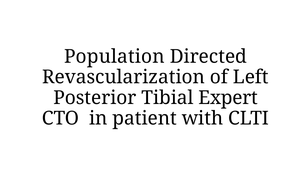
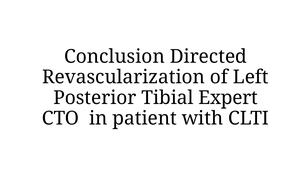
Population: Population -> Conclusion (114, 56)
